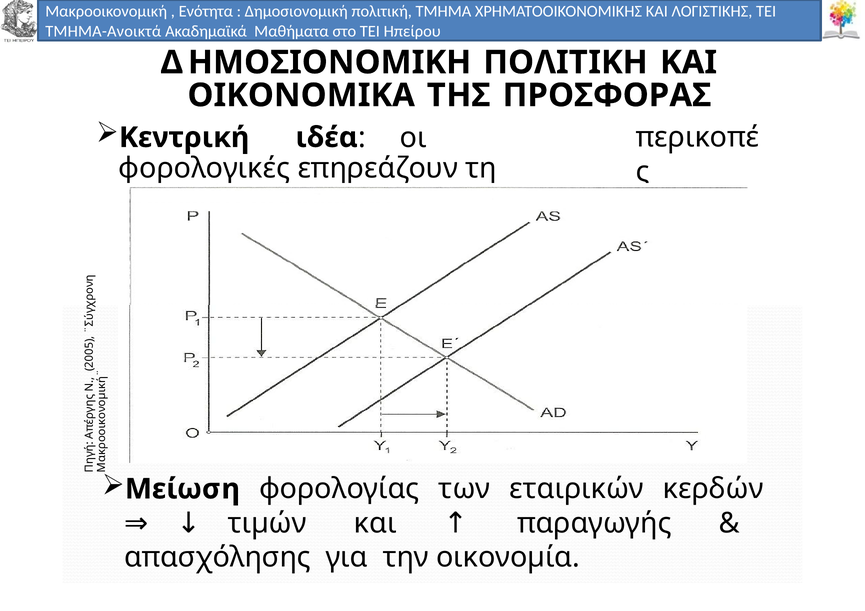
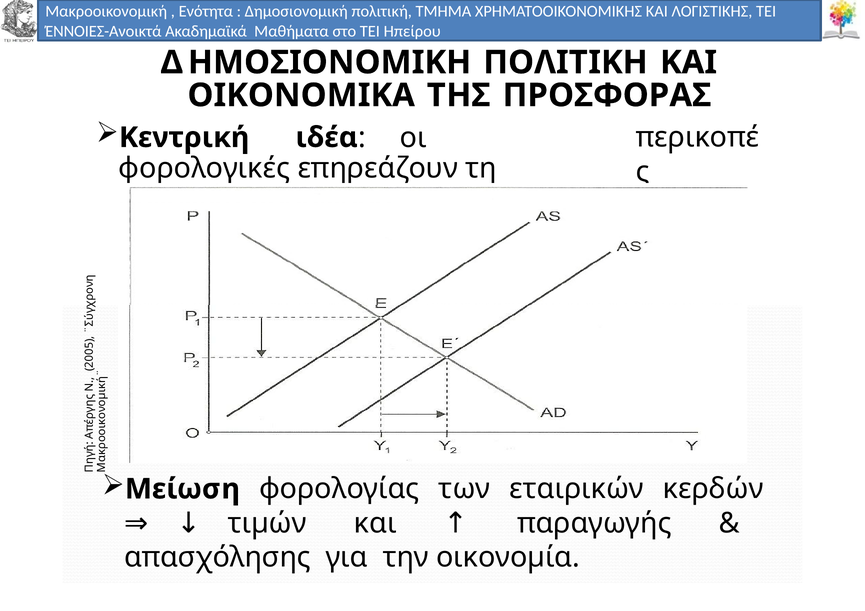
ΤΜΗΜΑ-Ανοικτά: ΤΜΗΜΑ-Ανοικτά -> ΈΝΝΟΙΕΣ-Ανοικτά (103, 31)
